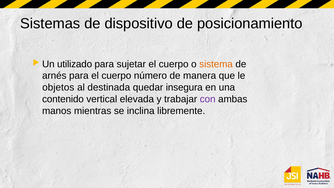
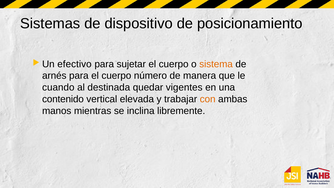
utilizado: utilizado -> efectivo (74, 64)
objetos: objetos -> cuando (58, 87)
insegura: insegura -> vigentes (184, 87)
con colour: purple -> orange (208, 99)
